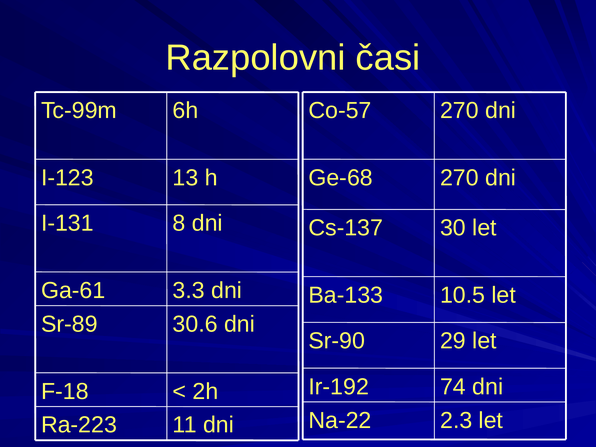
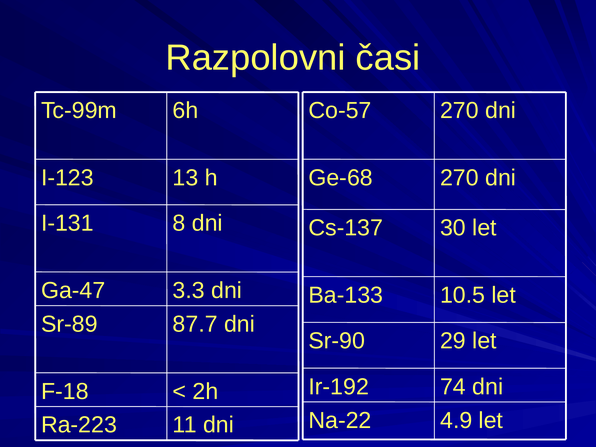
Ga-61: Ga-61 -> Ga-47 (73, 290)
30.6: 30.6 -> 87.7 (195, 324)
2.3: 2.3 -> 4.9 (456, 420)
